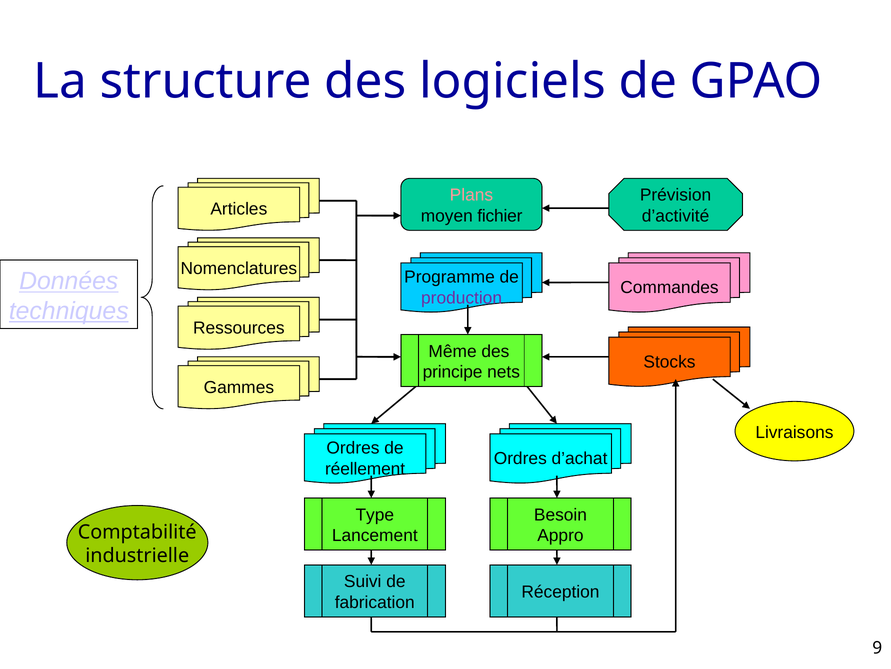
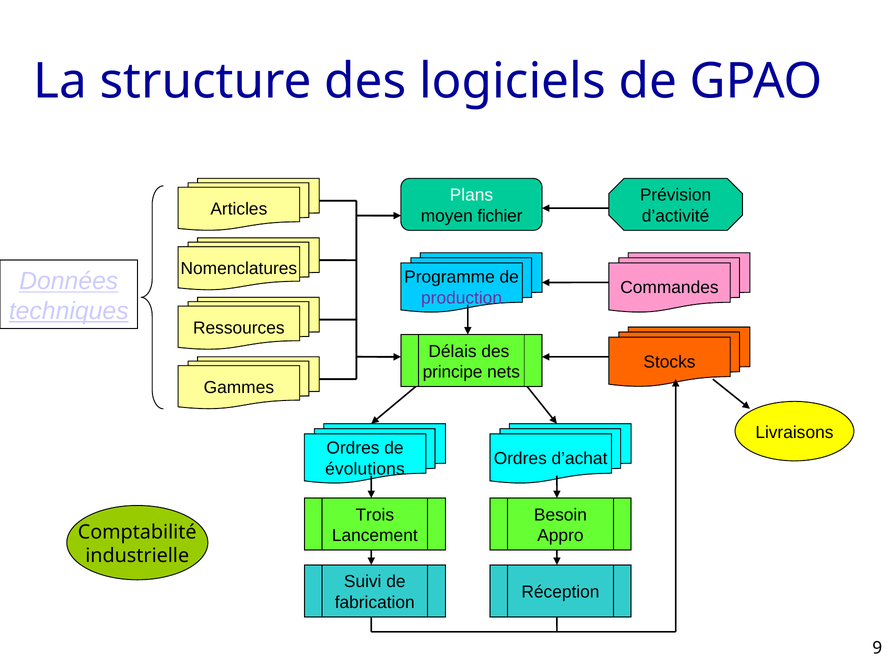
Plans colour: pink -> white (471, 195)
Même: Même -> Délais (453, 351)
réellement: réellement -> évolutions (365, 468)
Type: Type -> Trois (375, 514)
